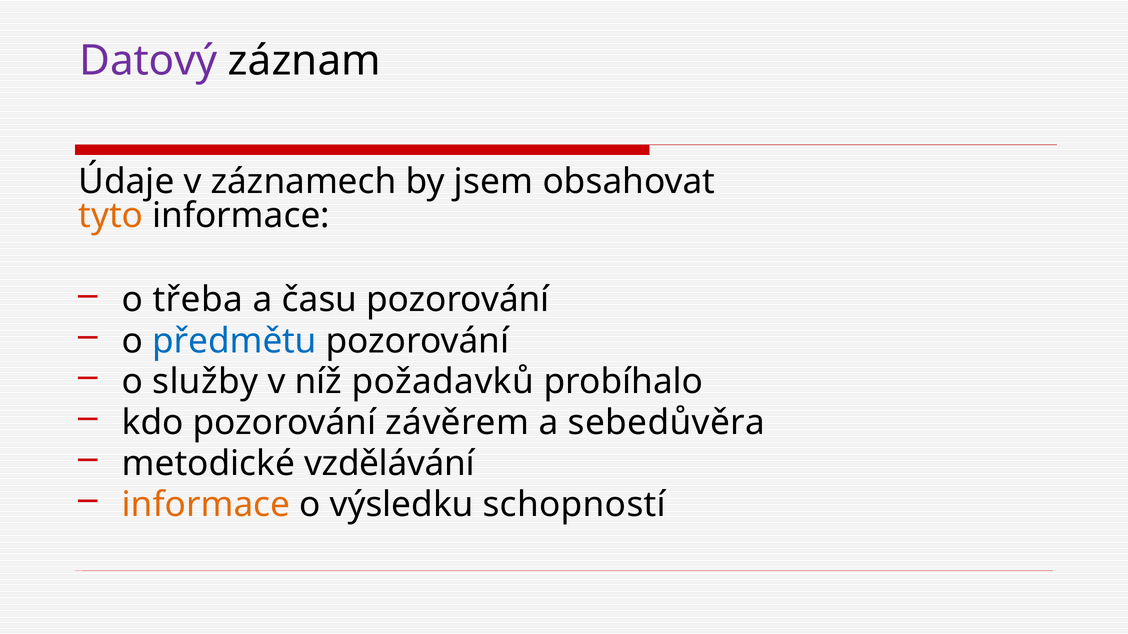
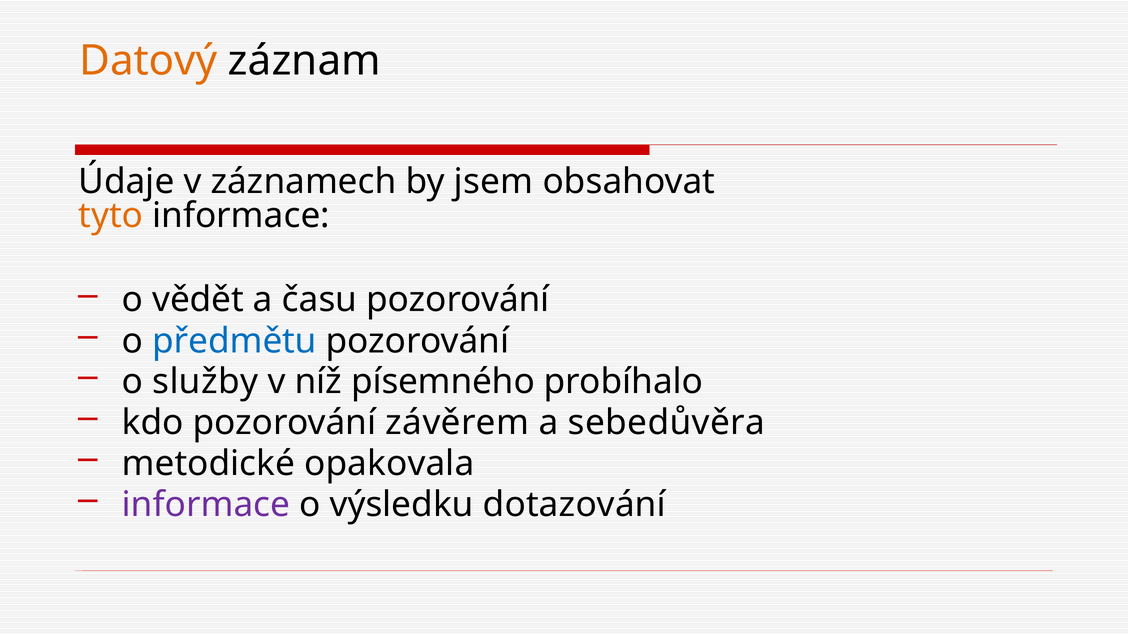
Datový colour: purple -> orange (148, 61)
třeba: třeba -> vědět (198, 300)
požadavků: požadavků -> písemného (443, 382)
vzdělávání: vzdělávání -> opakovala (389, 464)
informace colour: orange -> purple (206, 505)
schopností: schopností -> dotazování (574, 505)
